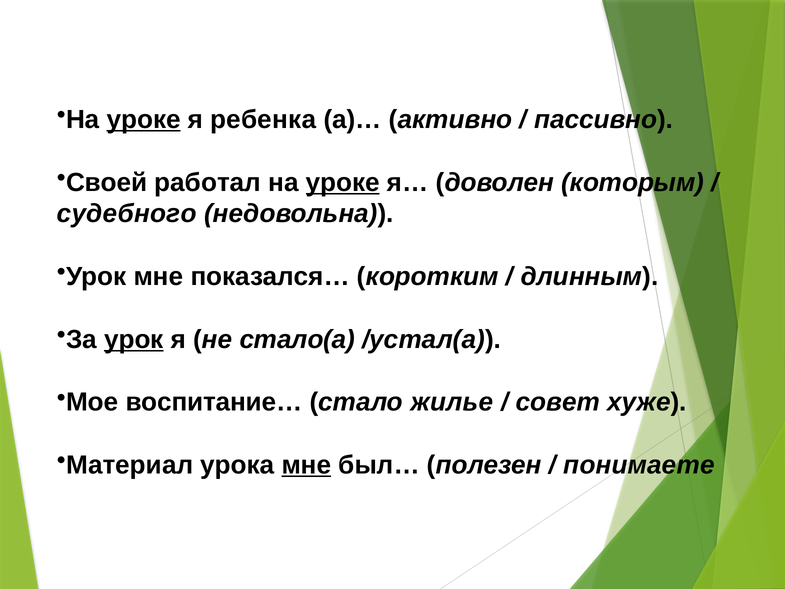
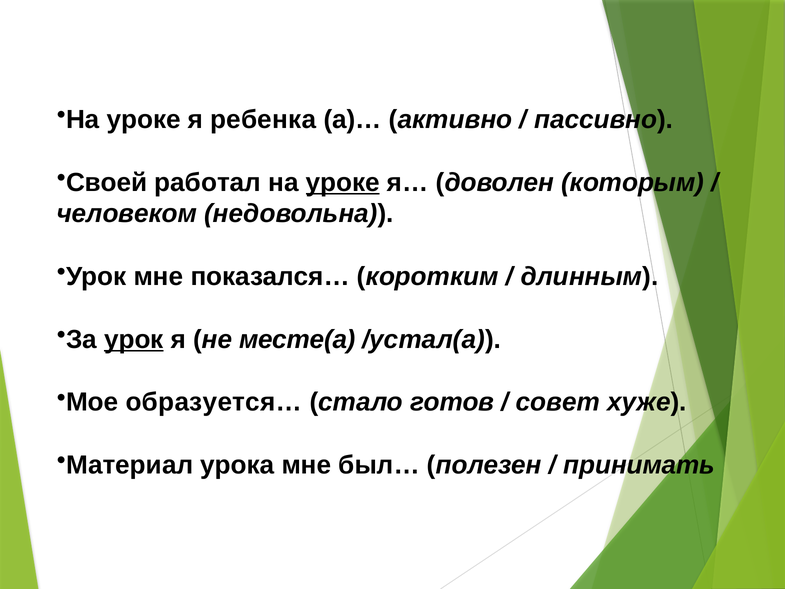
уроке underline: present -> none (144, 119)
судебного: судебного -> человеком (127, 214)
стало(а: стало(а -> месте(а (297, 339)
воспитание…: воспитание… -> образуется… (214, 402)
жилье: жилье -> готов (452, 402)
мне underline: present -> none (306, 465)
понимаете: понимаете -> принимать (639, 465)
